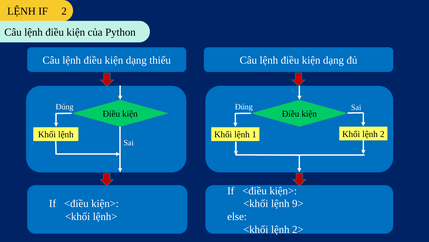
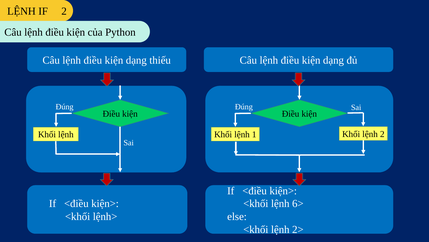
9>: 9> -> 6> (298, 203)
